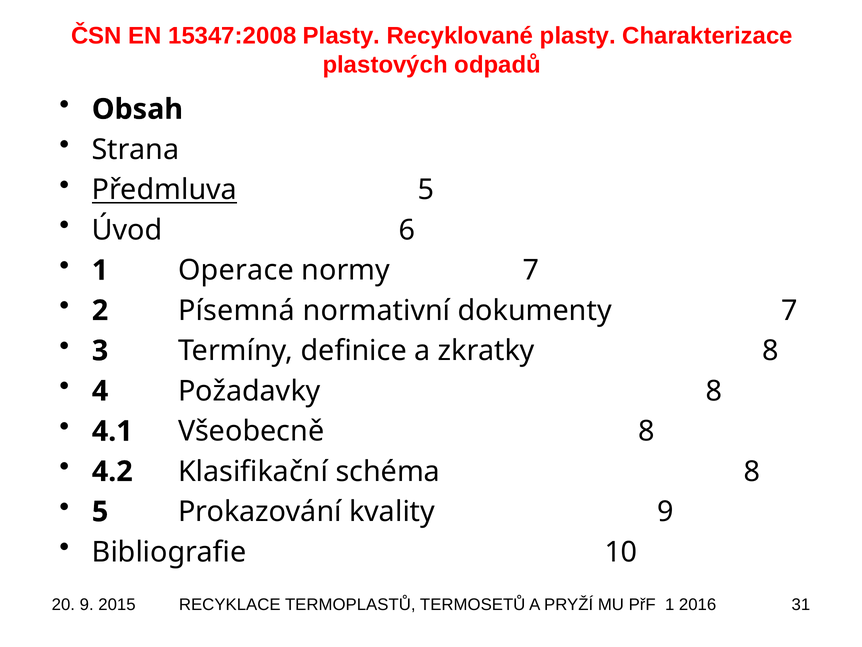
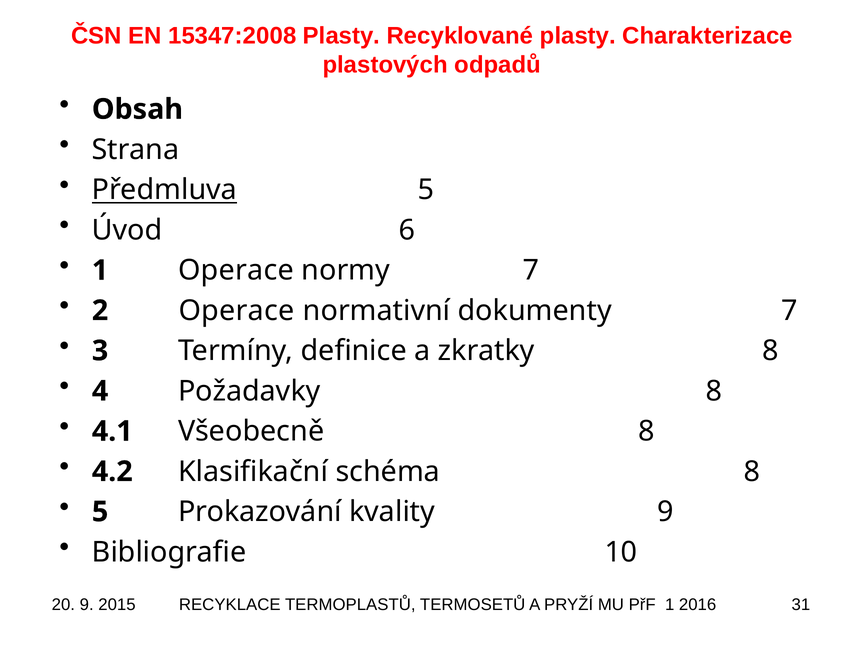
2 Písemná: Písemná -> Operace (237, 310)
